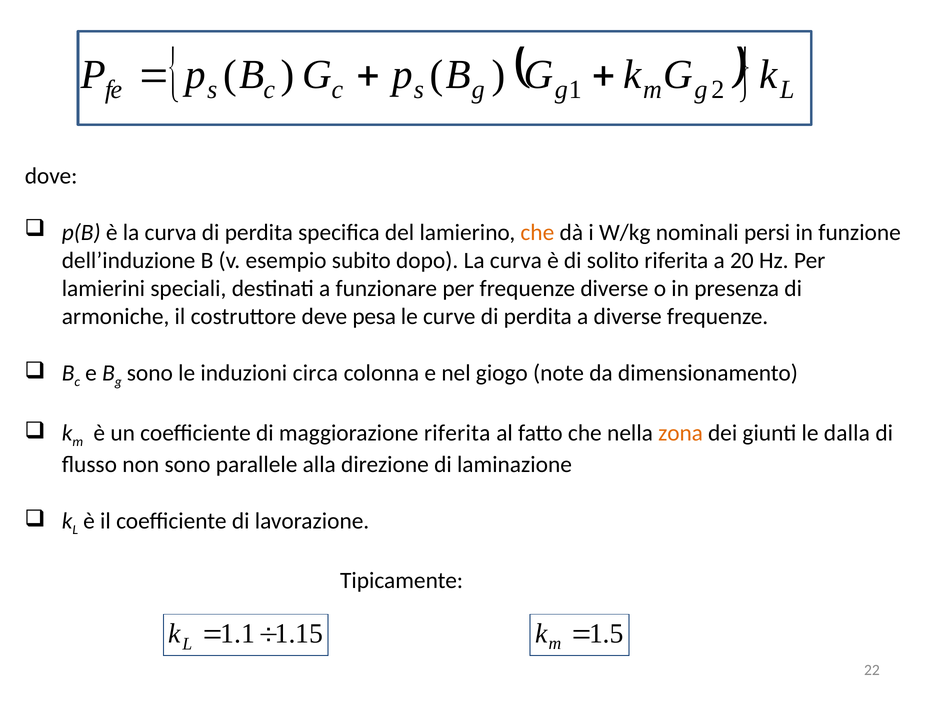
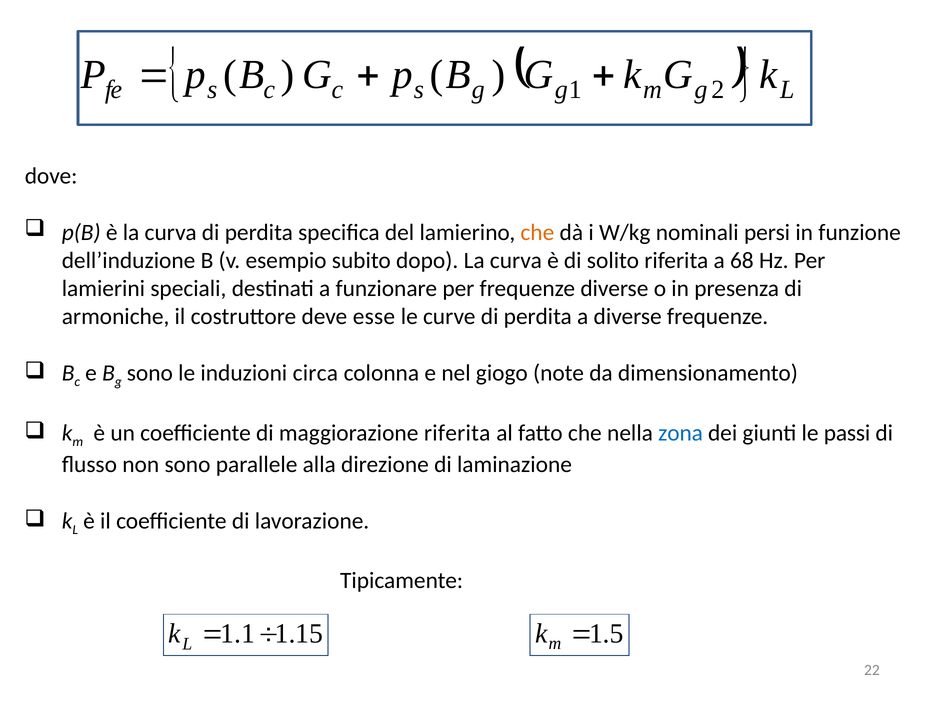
20: 20 -> 68 (742, 260)
pesa: pesa -> esse (374, 317)
zona colour: orange -> blue (681, 433)
dalla: dalla -> passi (847, 433)
